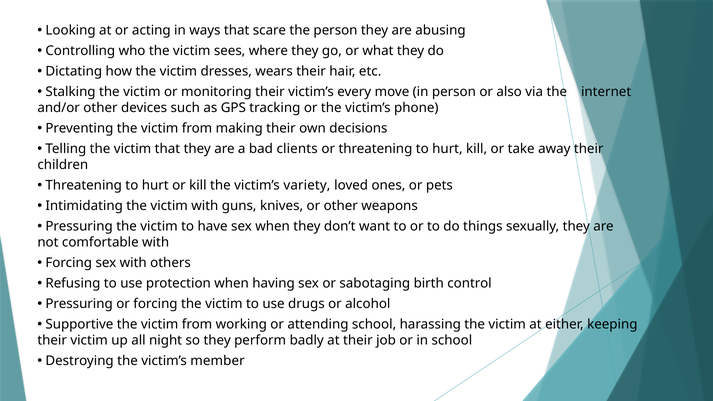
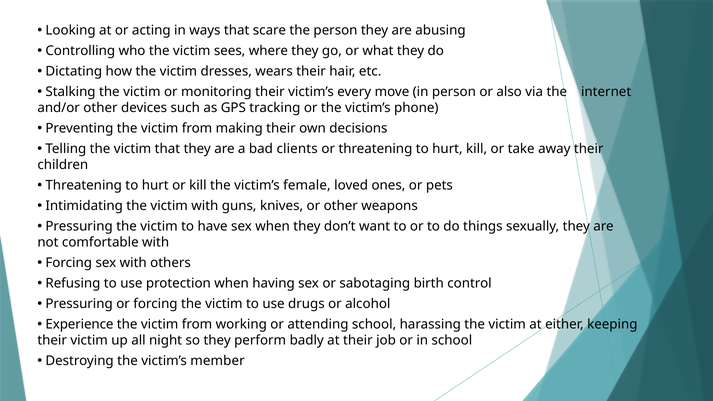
variety: variety -> female (307, 185)
Supportive: Supportive -> Experience (79, 325)
